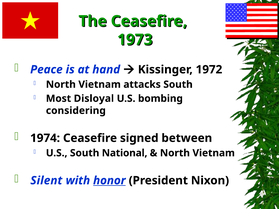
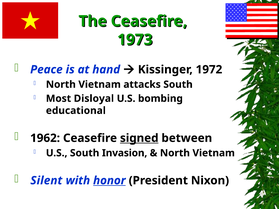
considering: considering -> educational (76, 111)
1974: 1974 -> 1962 (45, 138)
signed underline: none -> present (139, 138)
National: National -> Invasion (125, 153)
